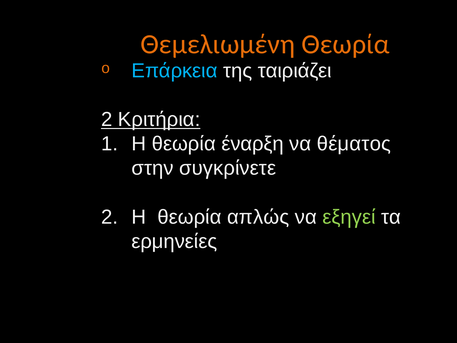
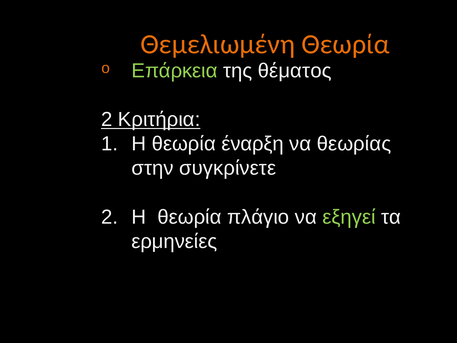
Επάρκεια colour: light blue -> light green (175, 71)
ταιριάζει: ταιριάζει -> θέματος (295, 71)
θέματος: θέματος -> θεωρίας (354, 144)
απλώς: απλώς -> πλάγιο (258, 217)
